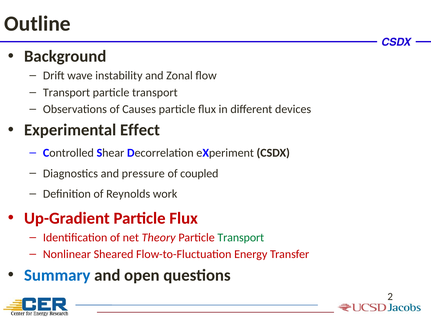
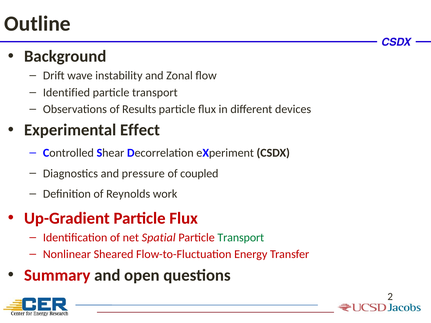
Transport: Transport -> Identified (66, 93)
Causes: Causes -> Results (139, 109)
Theory: Theory -> Spatial (159, 238)
Summary colour: blue -> red (57, 275)
